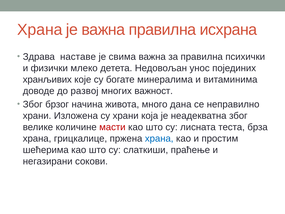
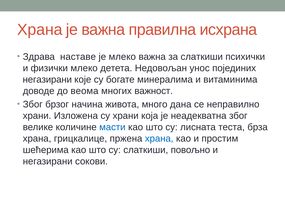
је свима: свима -> млеко (122, 57)
за правилна: правилна -> слаткиши (202, 57)
хранљивих: хранљивих -> негазирани (47, 80)
развој: развој -> веома (85, 91)
масти colour: red -> blue (112, 127)
праћење: праћење -> повољно (190, 150)
